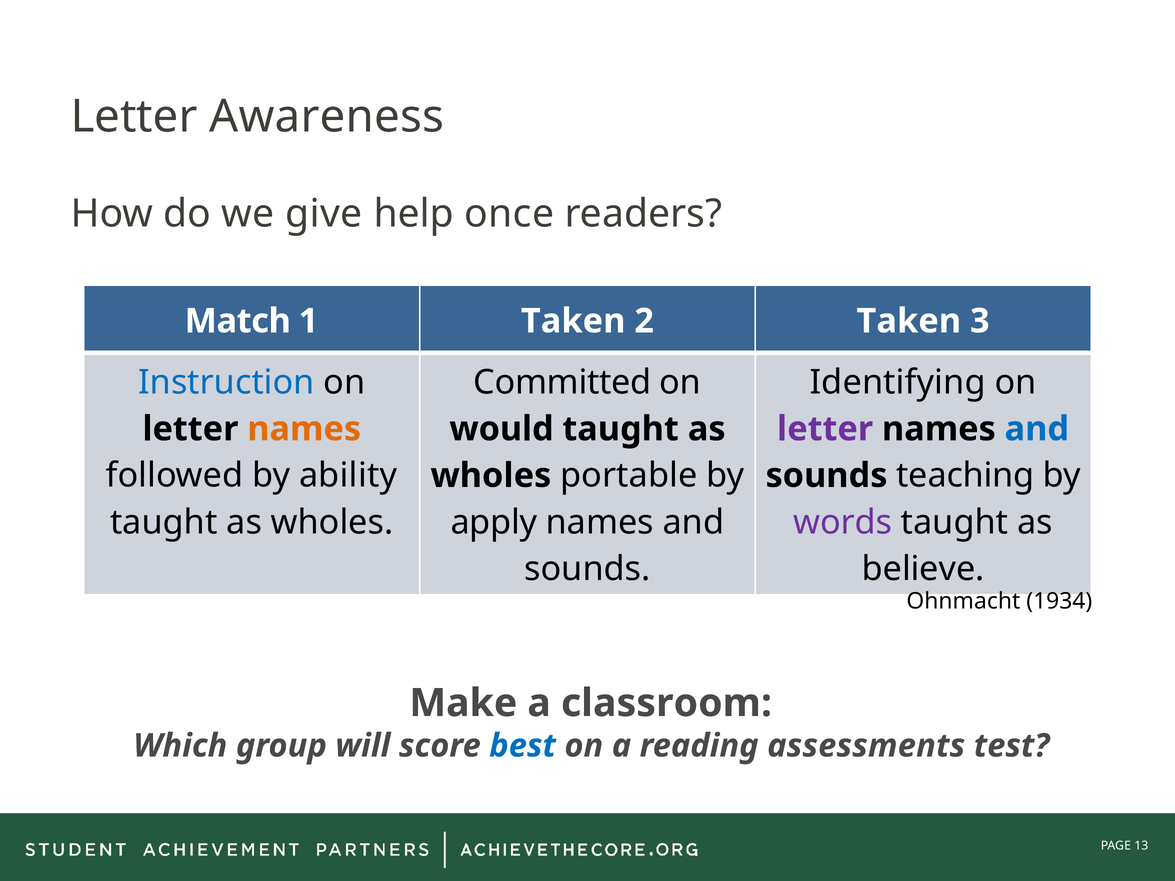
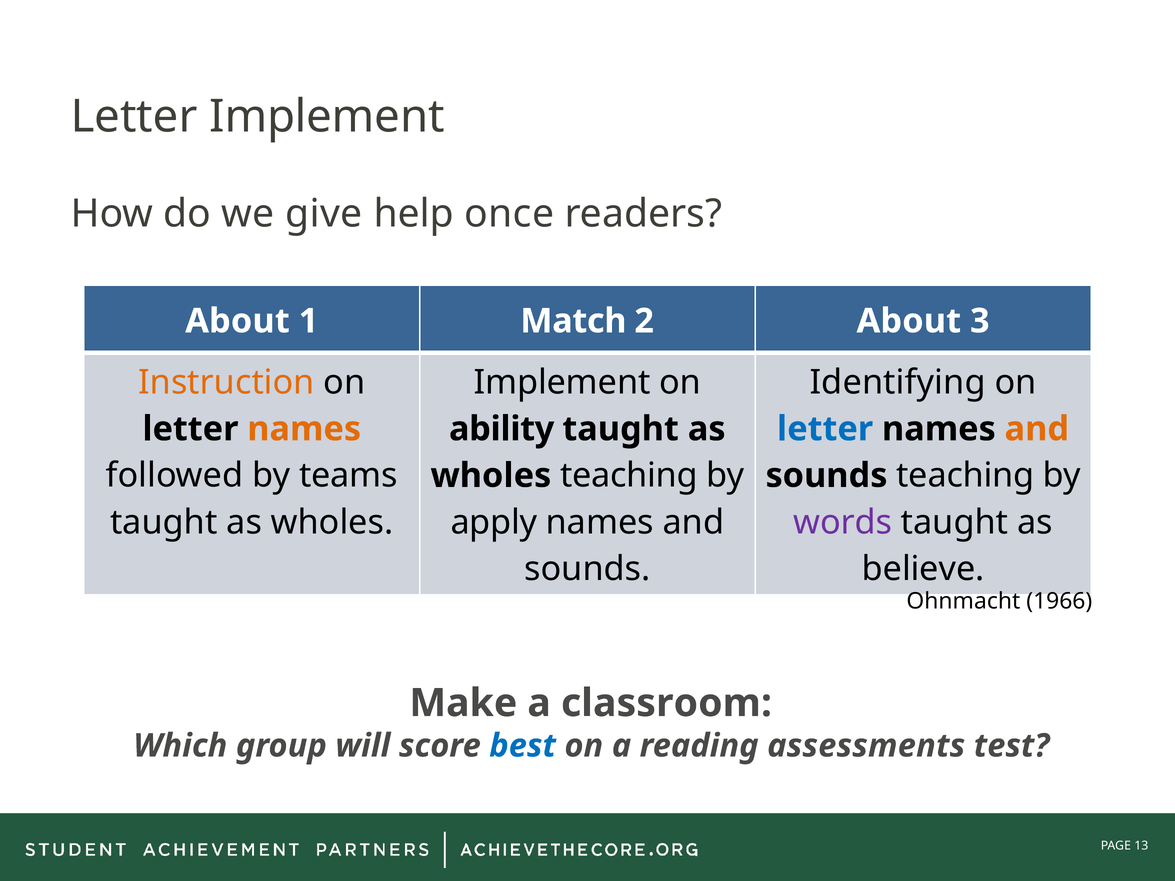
Letter Awareness: Awareness -> Implement (327, 117)
Match: Match -> About (237, 321)
1 Taken: Taken -> Match (573, 321)
2 Taken: Taken -> About (909, 321)
Instruction colour: blue -> orange (226, 382)
Committed: Committed -> Implement (562, 382)
would: would -> ability (502, 429)
letter colour: purple -> blue (825, 429)
and colour: blue -> orange (1037, 429)
ability: ability -> teams (348, 476)
wholes portable: portable -> teaching (629, 476)
1934: 1934 -> 1966 (1059, 601)
